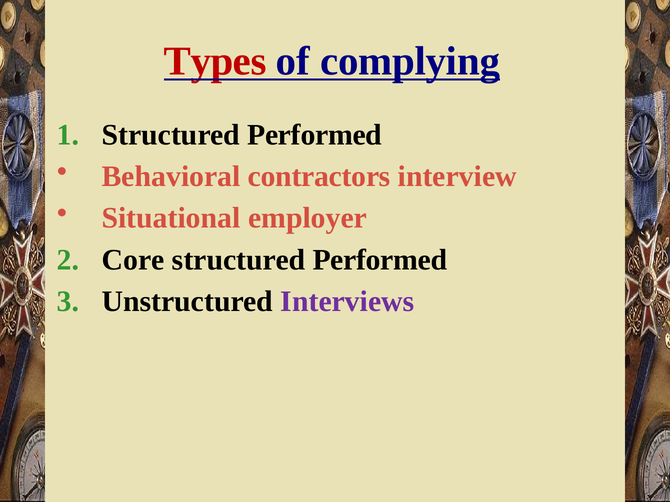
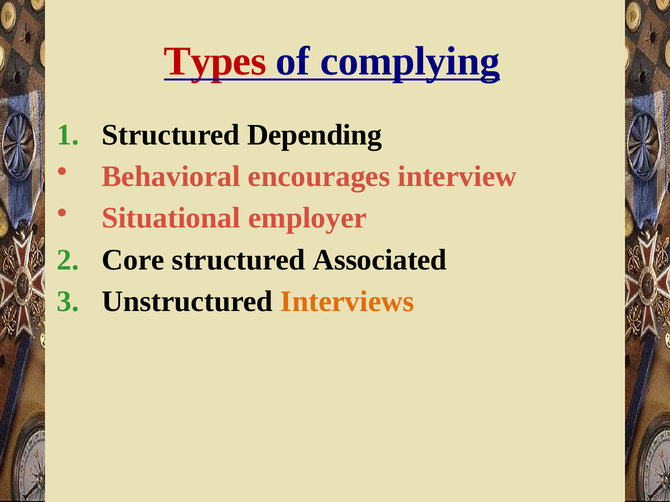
Performed: Performed -> Depending (315, 135)
contractors: contractors -> encourages (319, 177)
Performed: Performed -> Associated (380, 260)
Interviews colour: purple -> orange (347, 302)
